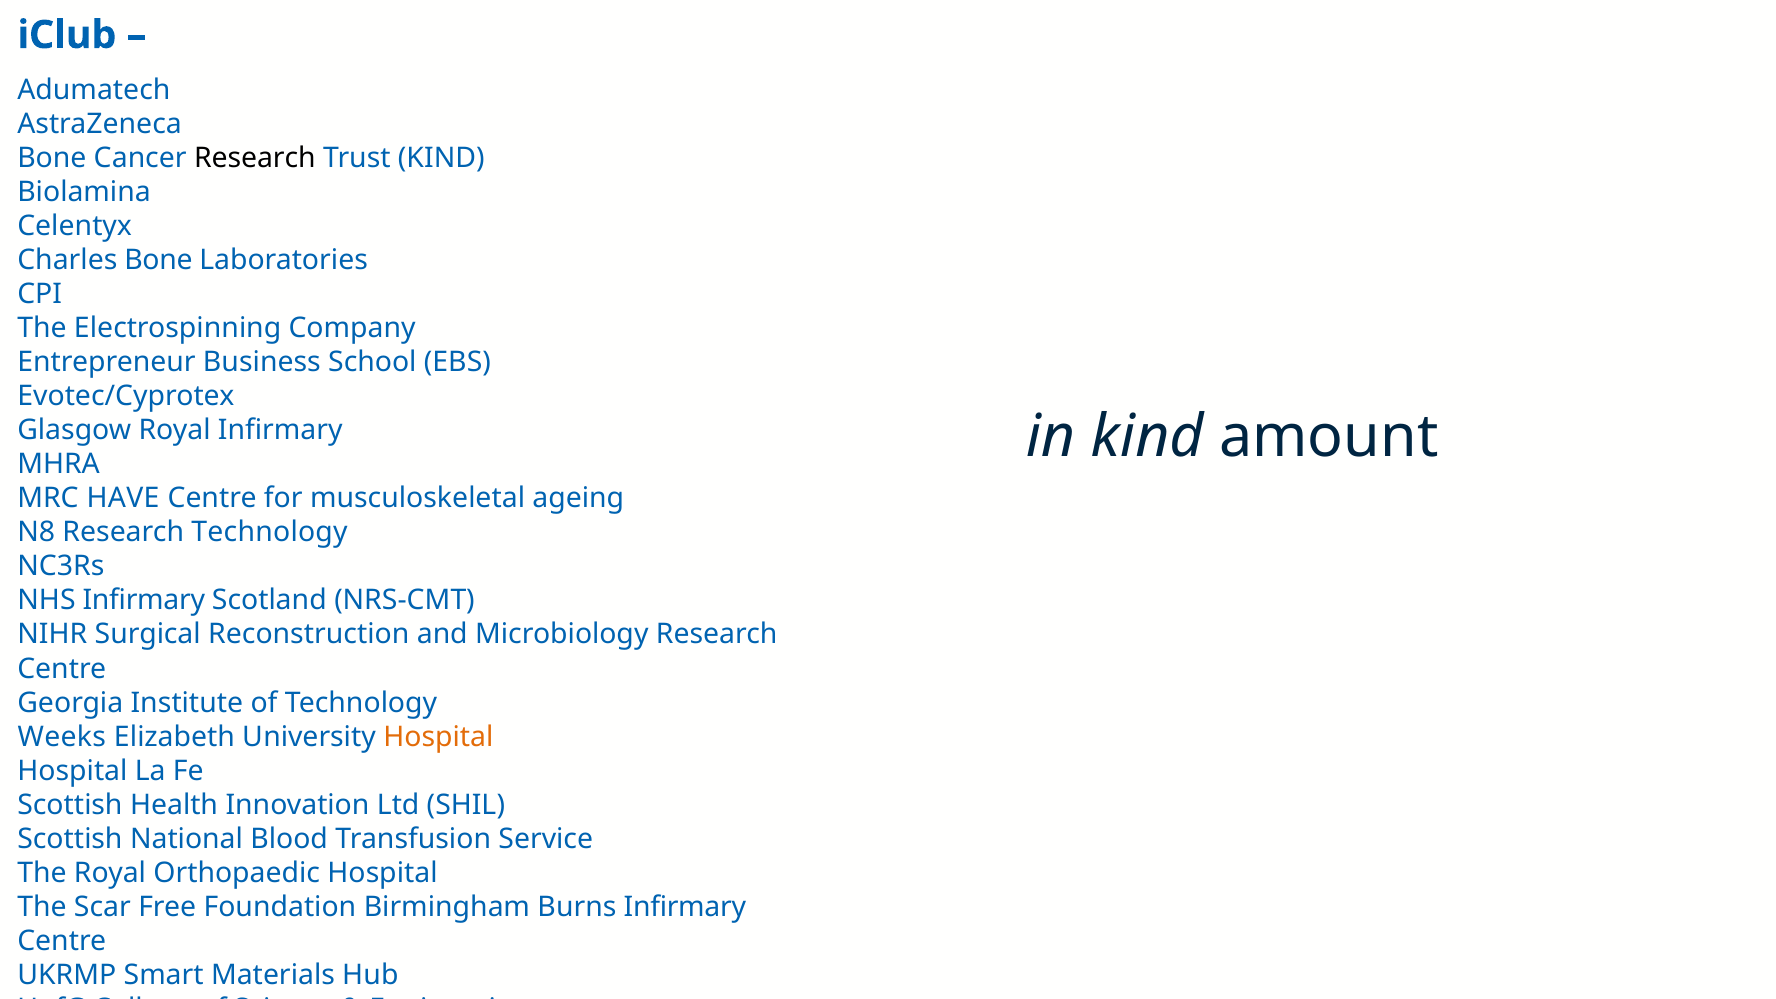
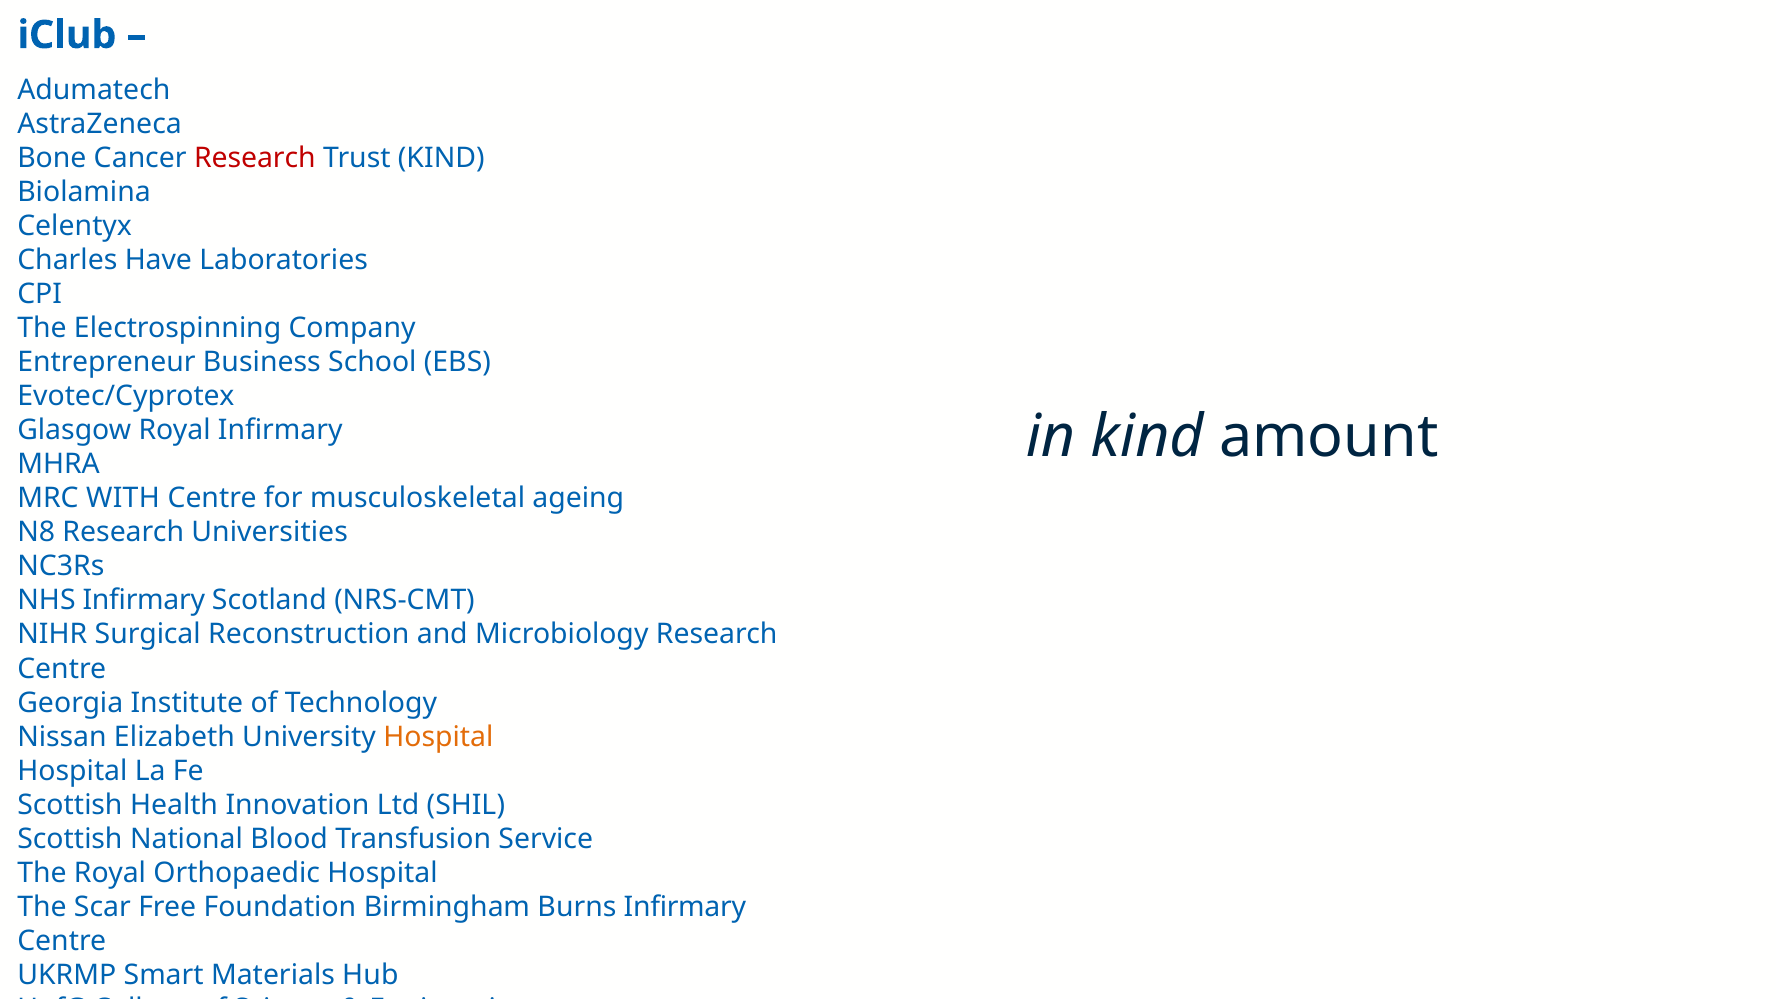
Research colour: black -> red (255, 158)
Charles Bone: Bone -> Have (158, 260)
HAVE: HAVE -> WITH (123, 498)
Research Technology: Technology -> Universities (270, 532)
Weeks: Weeks -> Nissan (62, 737)
